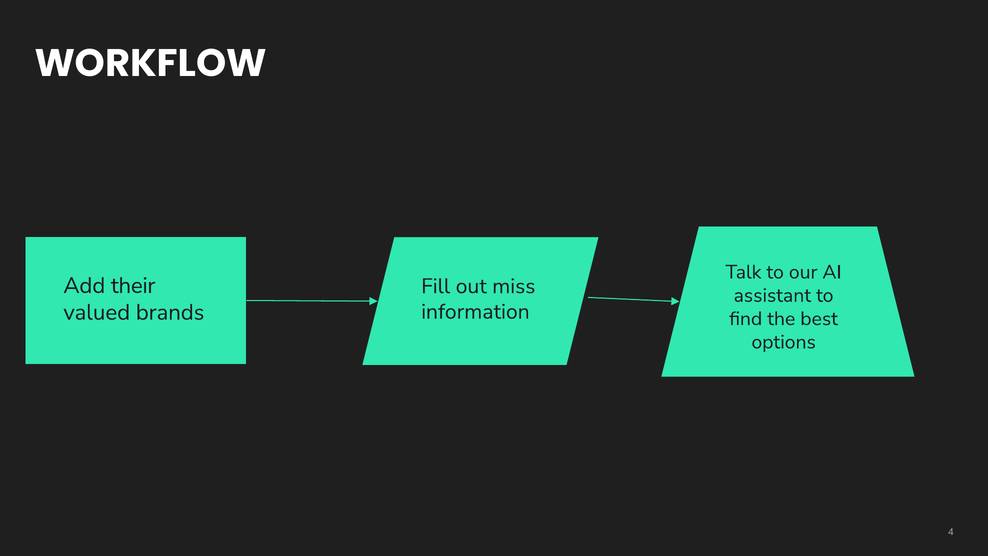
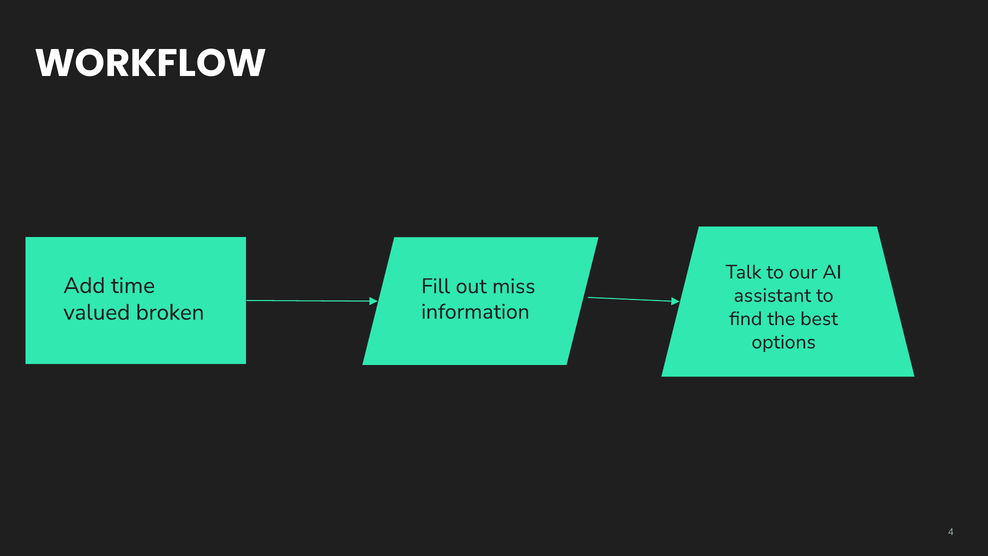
Add their: their -> time (133, 285)
brands: brands -> broken (170, 312)
